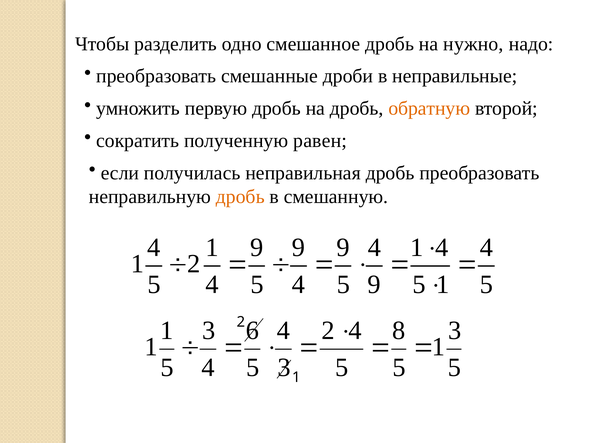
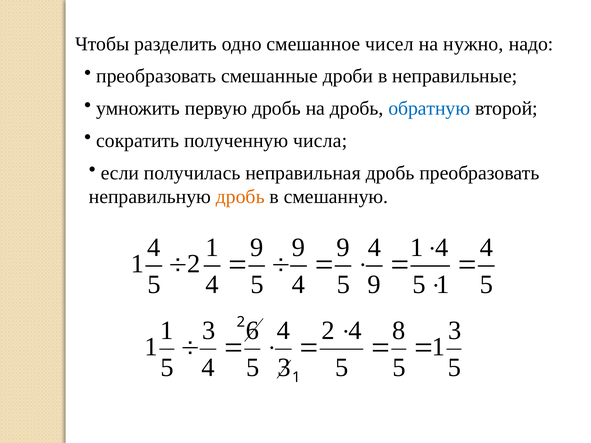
смешанное дробь: дробь -> чисел (389, 44)
обратную colour: orange -> blue (429, 108)
равен: равен -> числа (320, 141)
